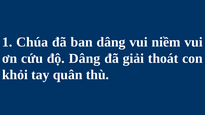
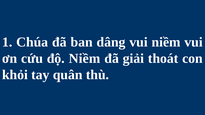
độ Dâng: Dâng -> Niềm (85, 59)
